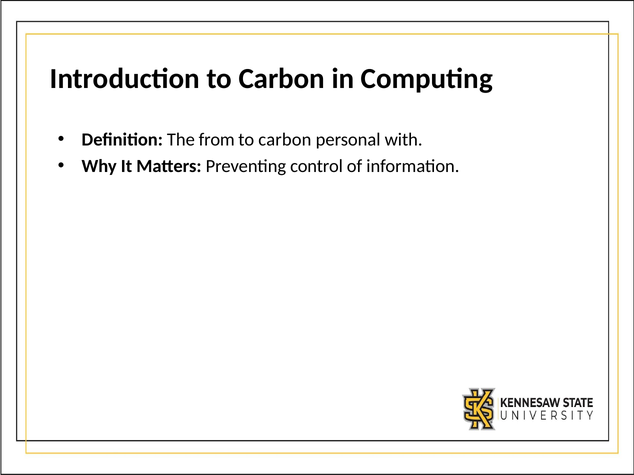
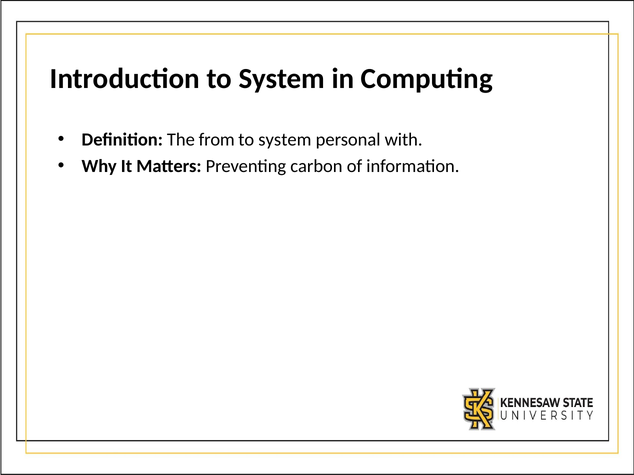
Introduction to Carbon: Carbon -> System (282, 79)
carbon: carbon -> system (285, 140)
control: control -> carbon (316, 166)
